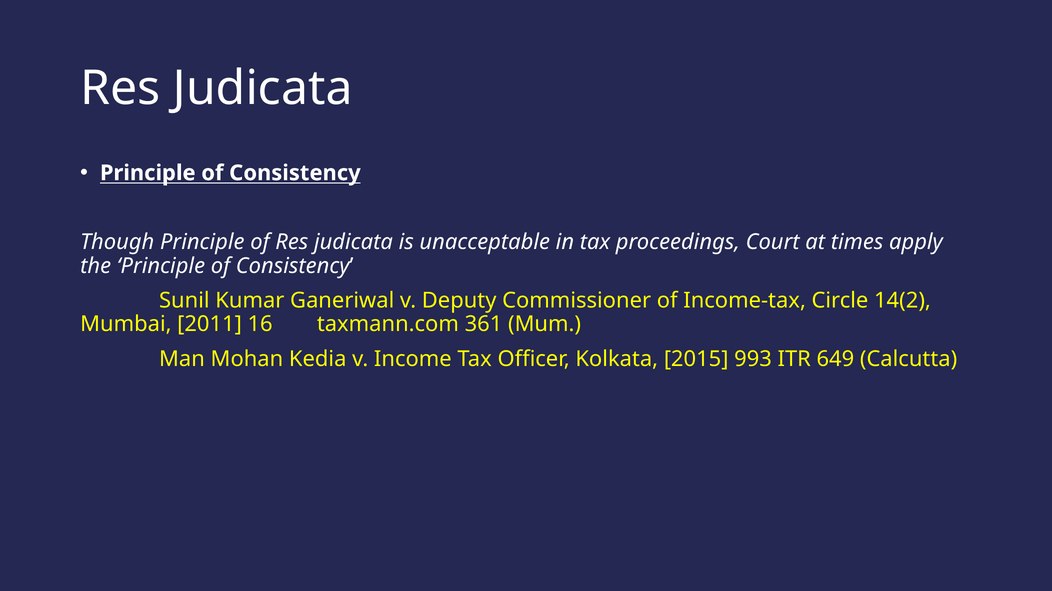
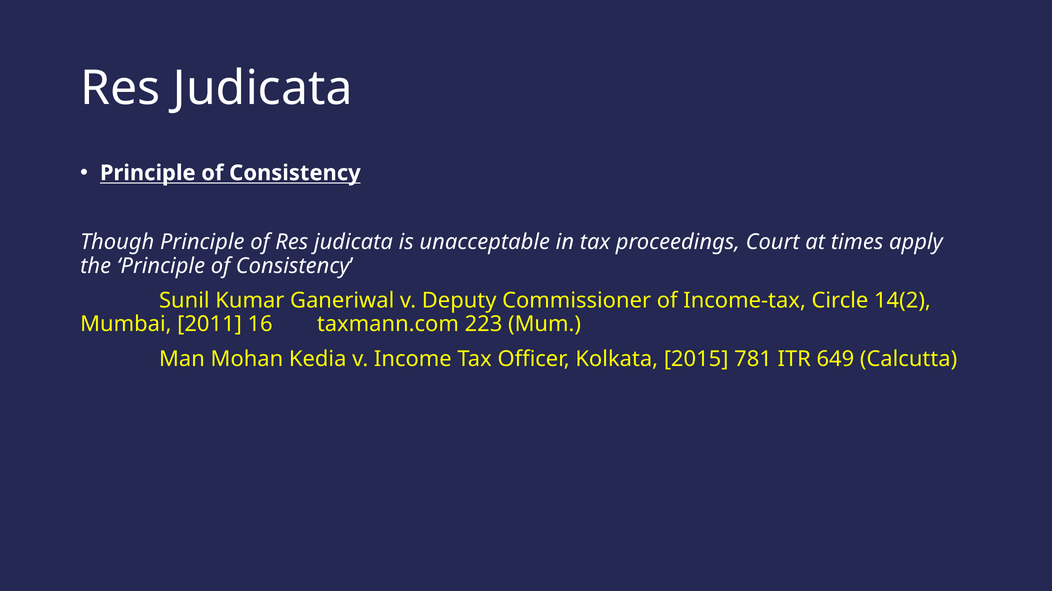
361: 361 -> 223 (483, 325)
993: 993 -> 781 (753, 359)
